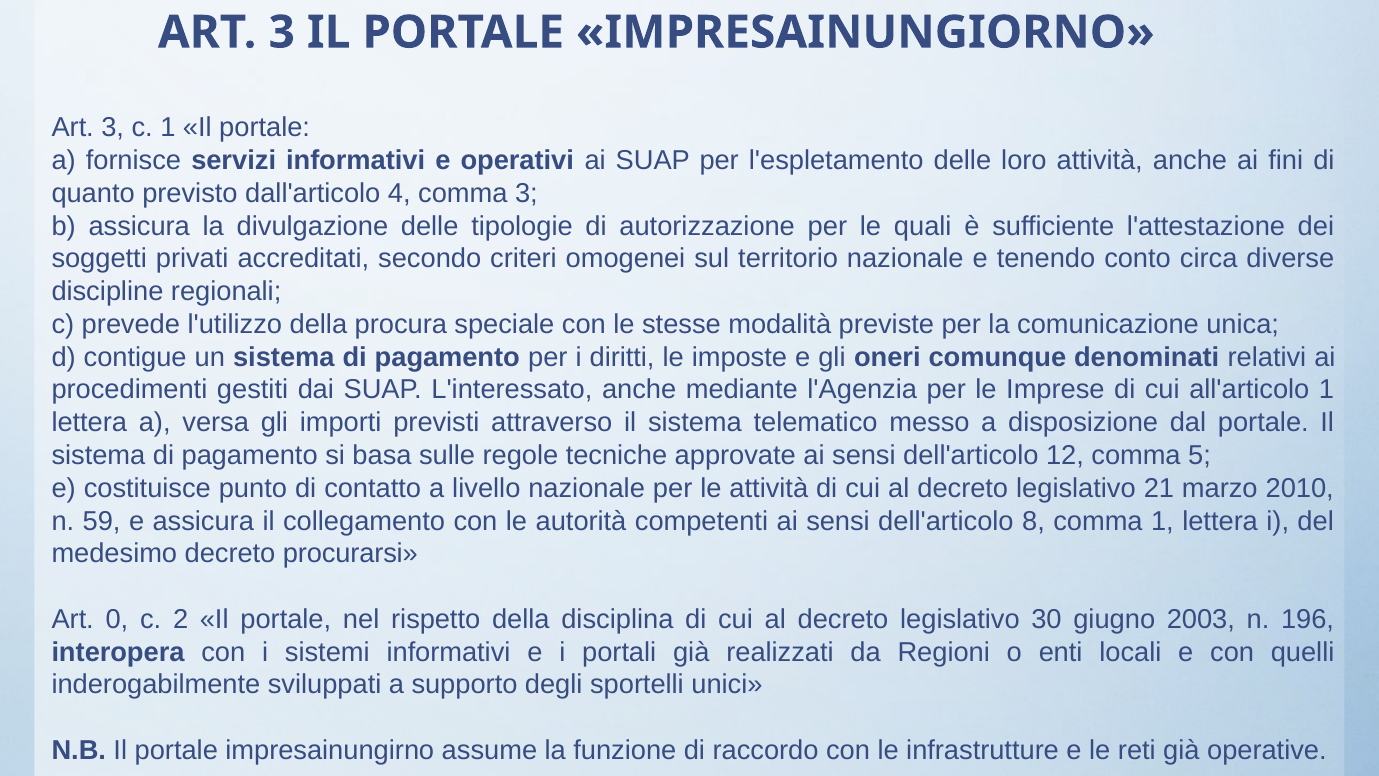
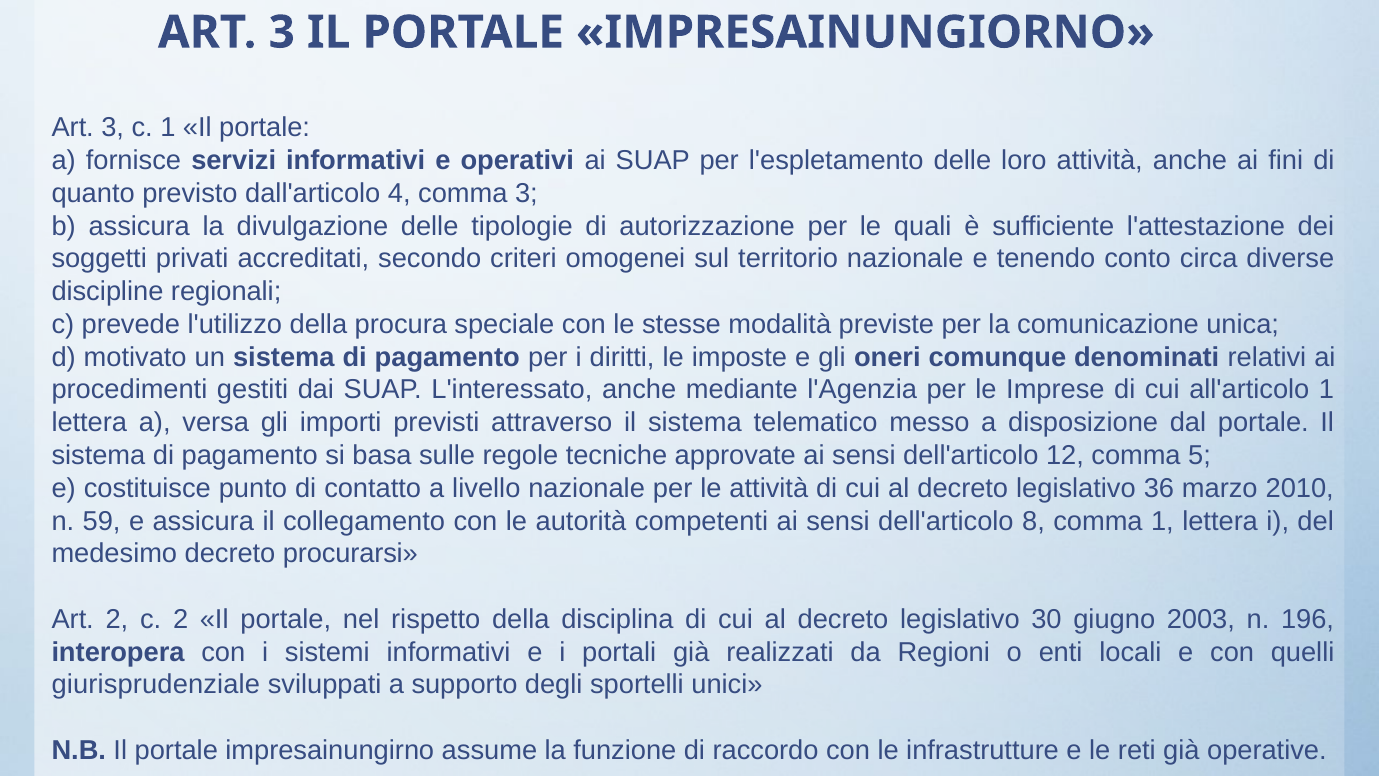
contigue: contigue -> motivato (135, 357)
21: 21 -> 36 (1159, 488)
Art 0: 0 -> 2 (117, 619)
inderogabilmente: inderogabilmente -> giurisprudenziale (156, 685)
